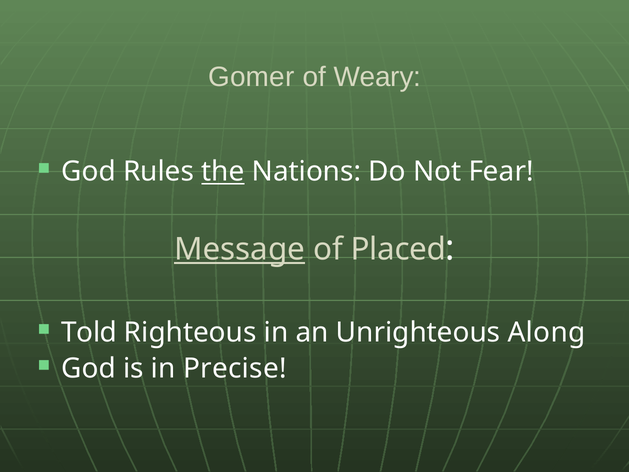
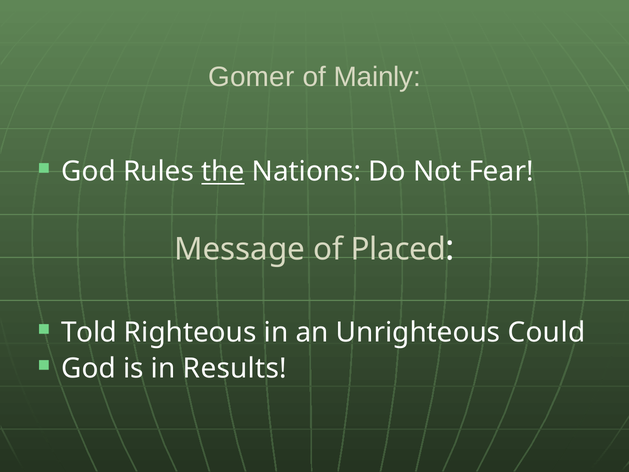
Weary: Weary -> Mainly (377, 77)
Message underline: present -> none (240, 249)
Along: Along -> Could (547, 333)
Precise: Precise -> Results (235, 368)
